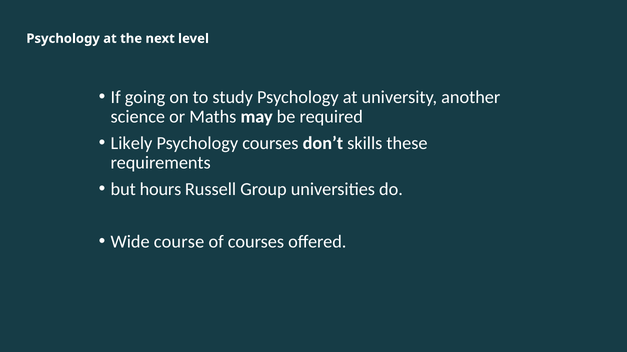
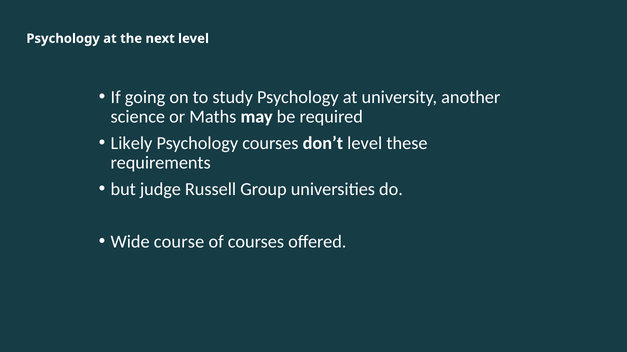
don’t skills: skills -> level (365, 143)
hours: hours -> judge (160, 189)
